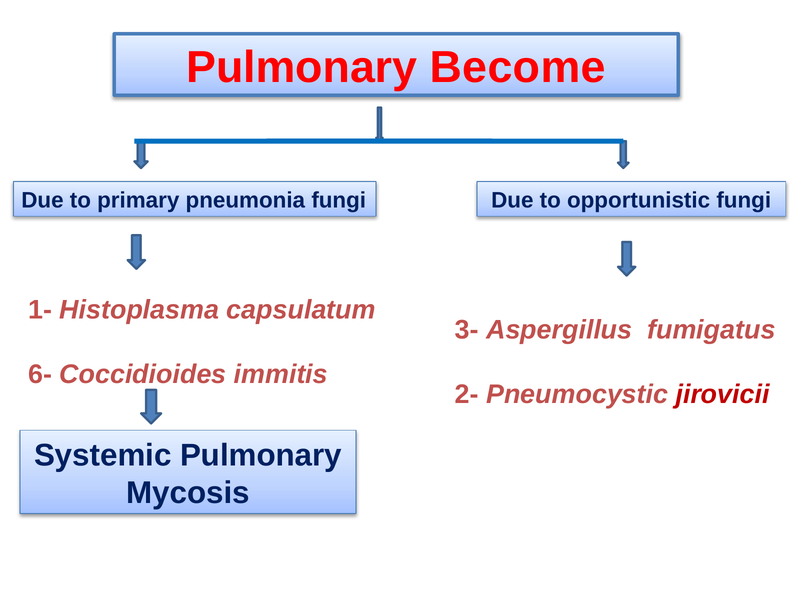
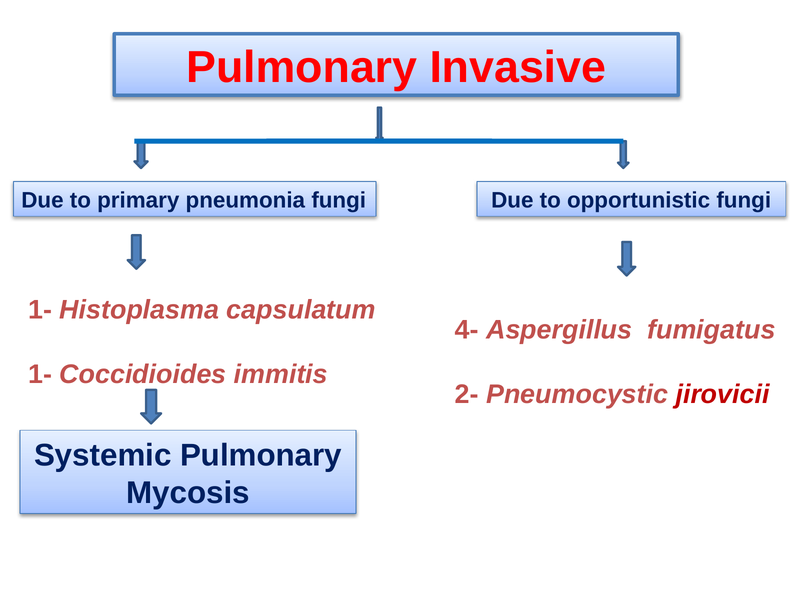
Become: Become -> Invasive (518, 68)
3-: 3- -> 4- (467, 330)
6-: 6- -> 1- (40, 374)
